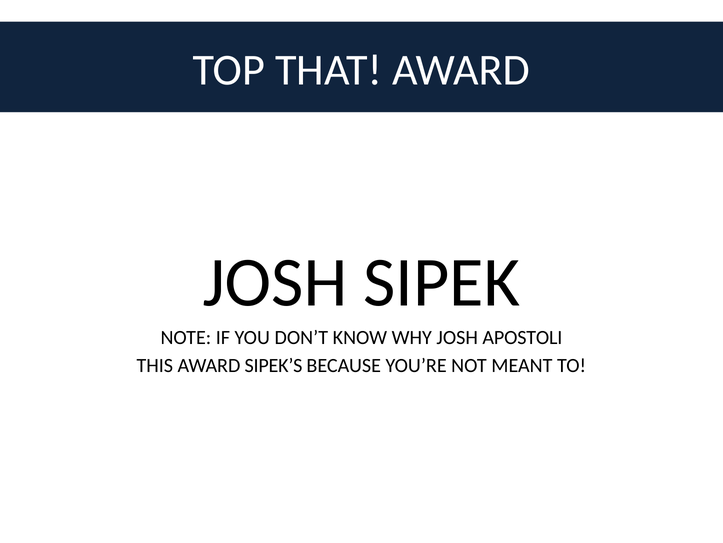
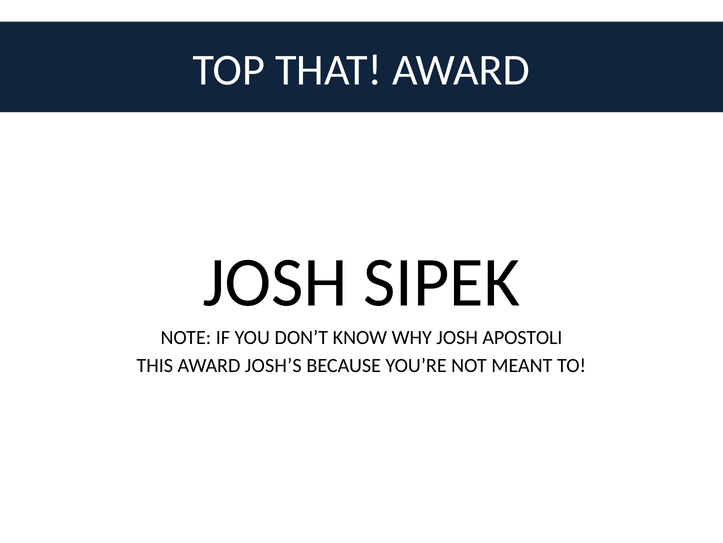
SIPEK’S: SIPEK’S -> JOSH’S (273, 365)
